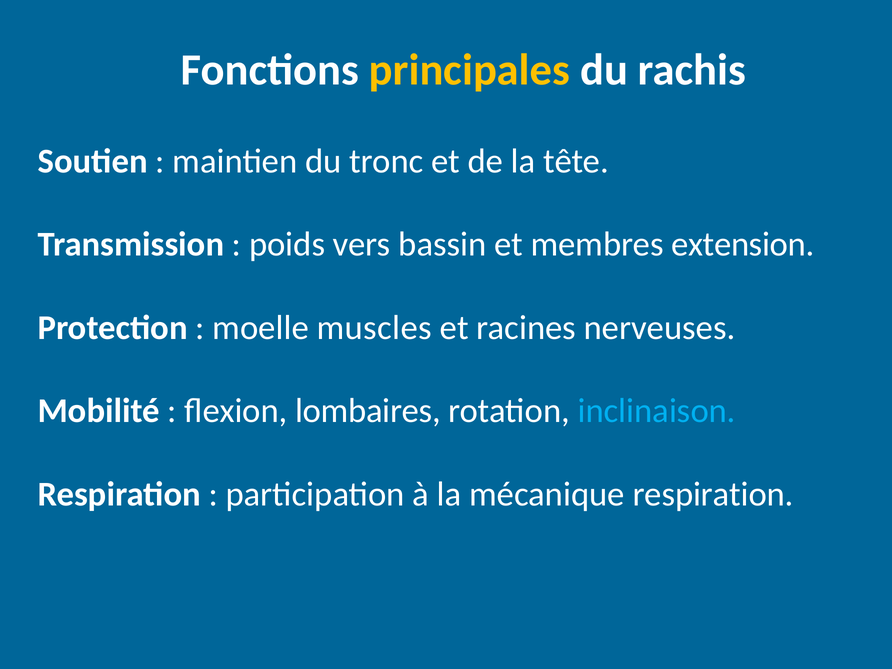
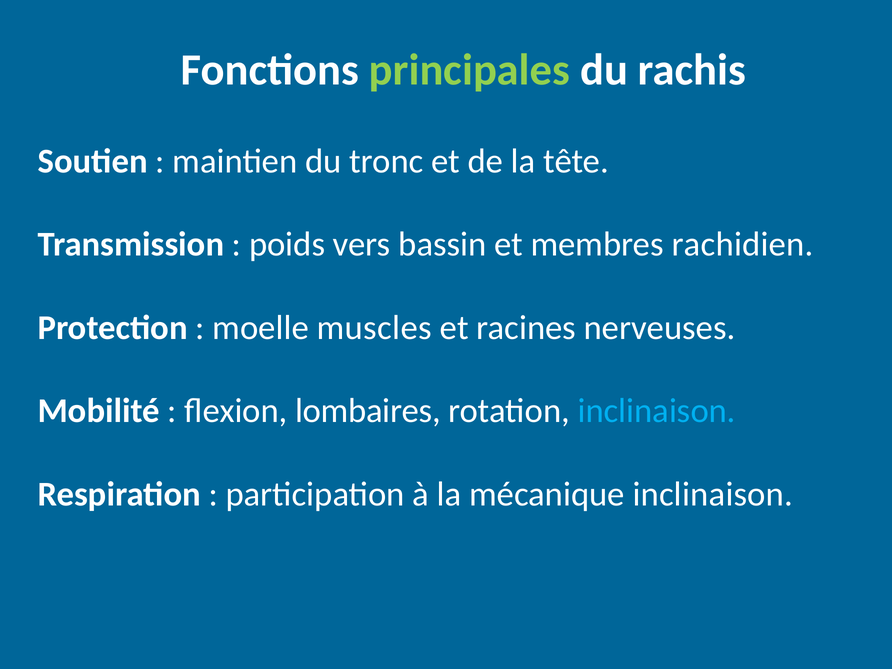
principales colour: yellow -> light green (469, 70)
extension: extension -> rachidien (743, 244)
mécanique respiration: respiration -> inclinaison (713, 494)
